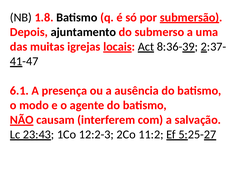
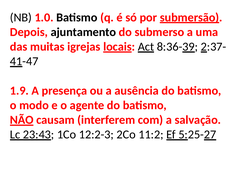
1.8: 1.8 -> 1.0 (44, 17)
6.1: 6.1 -> 1.9 (19, 91)
